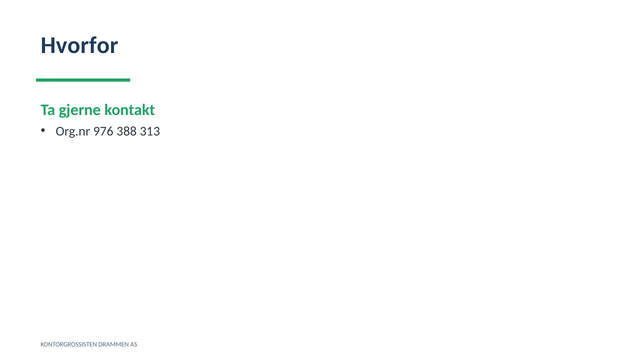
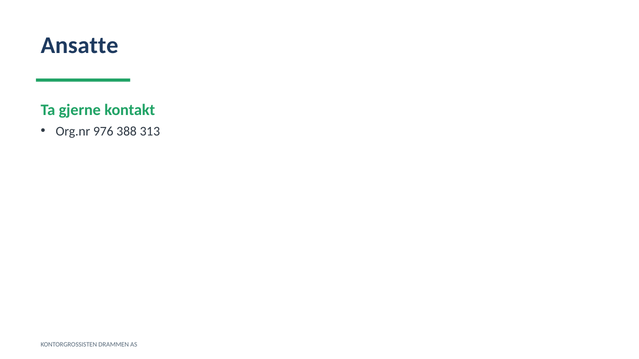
Hvorfor: Hvorfor -> Ansatte (80, 46)
